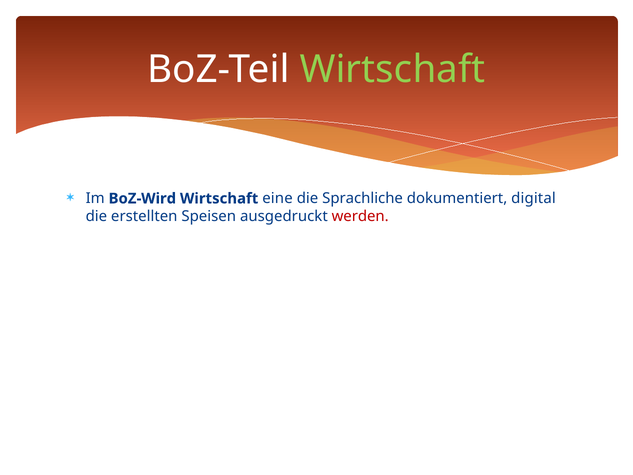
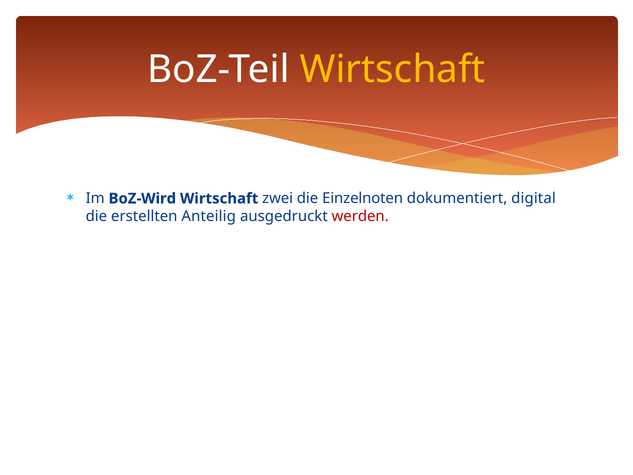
Wirtschaft colour: light green -> yellow (392, 70)
eine: eine -> zwei (278, 198)
Sprachliche: Sprachliche -> Einzelnoten (363, 198)
Speisen: Speisen -> Anteilig (209, 216)
